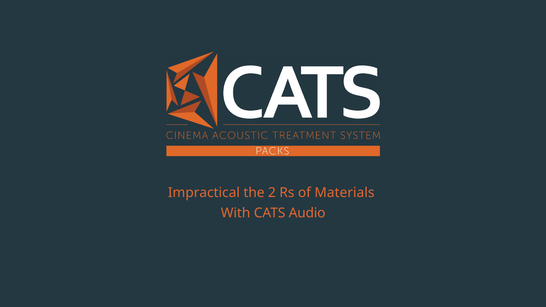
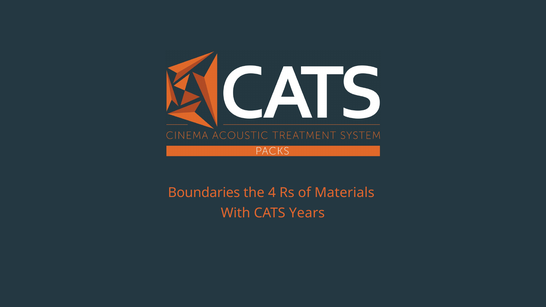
Impractical: Impractical -> Boundaries (204, 193)
2: 2 -> 4 (272, 193)
Audio: Audio -> Years (307, 213)
